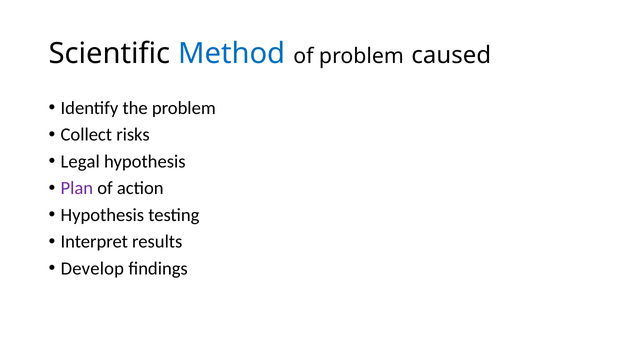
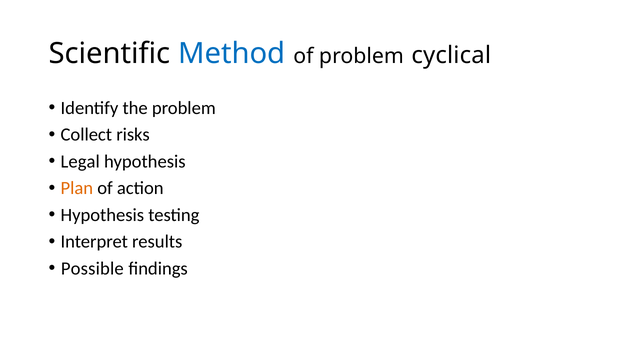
caused: caused -> cyclical (451, 55)
Plan colour: purple -> orange (77, 188)
Develop: Develop -> Possible (92, 268)
